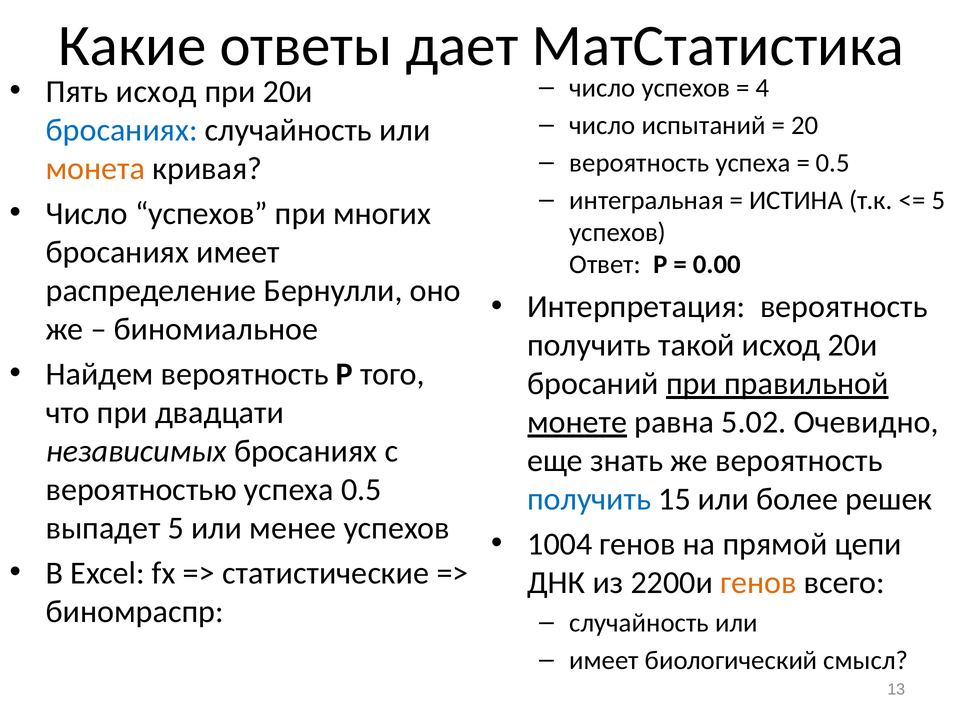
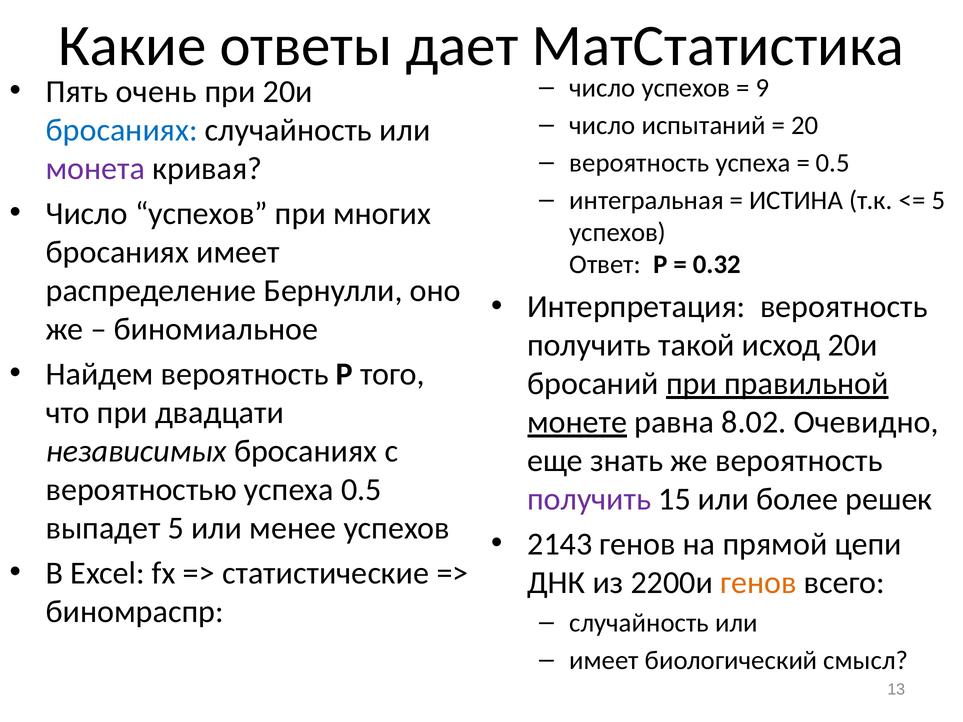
4: 4 -> 9 (762, 88)
Пять исход: исход -> очень (156, 92)
монета colour: orange -> purple (95, 169)
0.00: 0.00 -> 0.32 (717, 265)
5.02: 5.02 -> 8.02 (754, 422)
получить colour: blue -> purple (589, 499)
1004: 1004 -> 2143 (560, 544)
